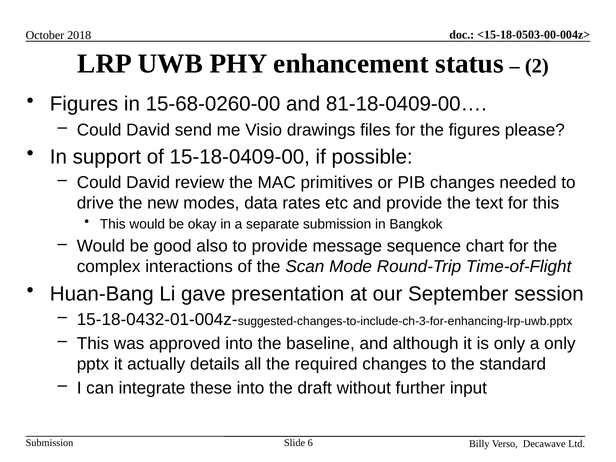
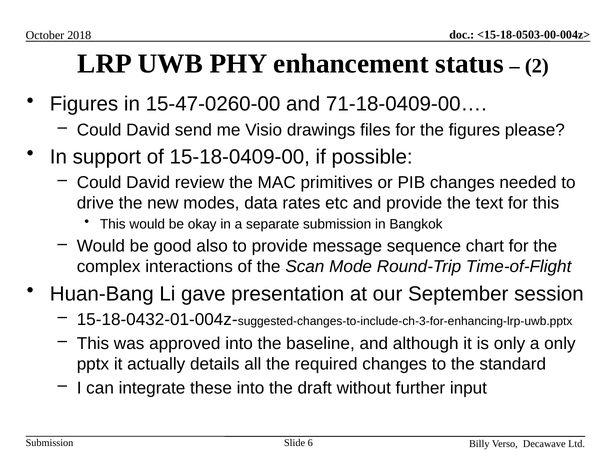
15-68-0260-00: 15-68-0260-00 -> 15-47-0260-00 (213, 104)
81-18-0409-00…: 81-18-0409-00… -> 71-18-0409-00… (406, 104)
